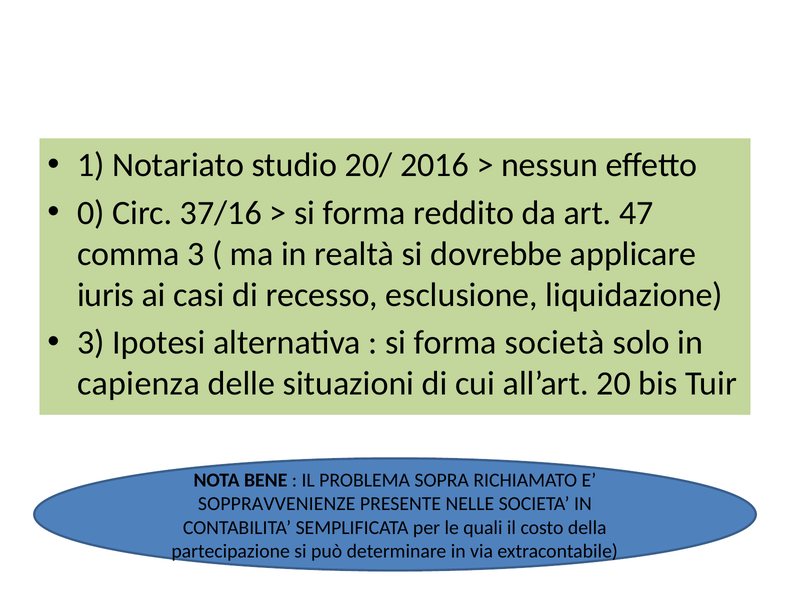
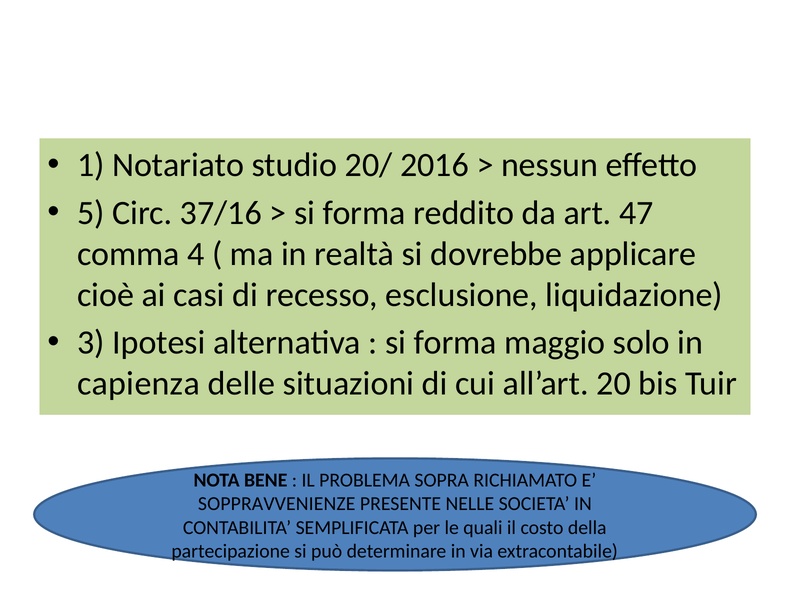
0: 0 -> 5 (91, 213)
comma 3: 3 -> 4 (196, 254)
iuris: iuris -> cioè (105, 295)
società: società -> maggio (555, 342)
